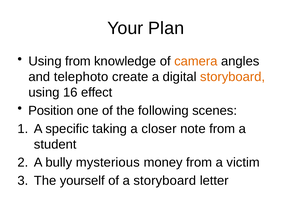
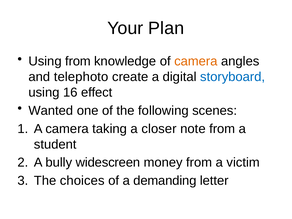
storyboard colour: orange -> blue (233, 77)
Position: Position -> Wanted (51, 111)
A specific: specific -> camera (67, 129)
mysterious: mysterious -> widescreen (108, 163)
yourself: yourself -> choices (82, 181)
a storyboard: storyboard -> demanding (165, 181)
